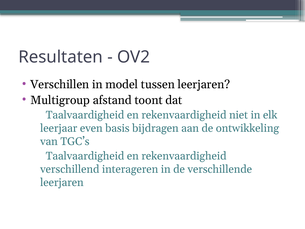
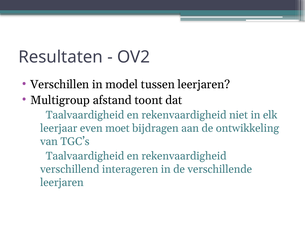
basis: basis -> moet (117, 128)
